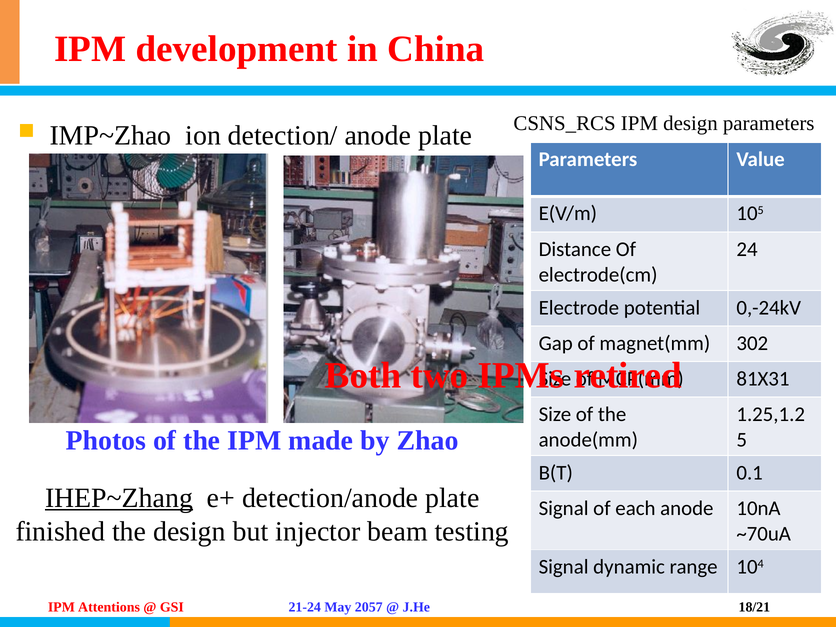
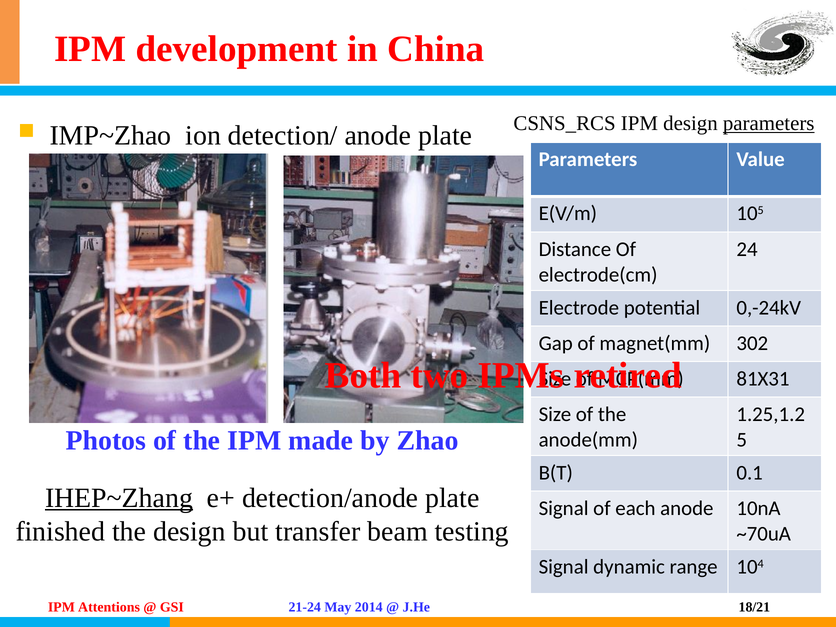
parameters underline: none -> present (769, 123)
injector: injector -> transfer (318, 531)
2057: 2057 -> 2014 (369, 607)
